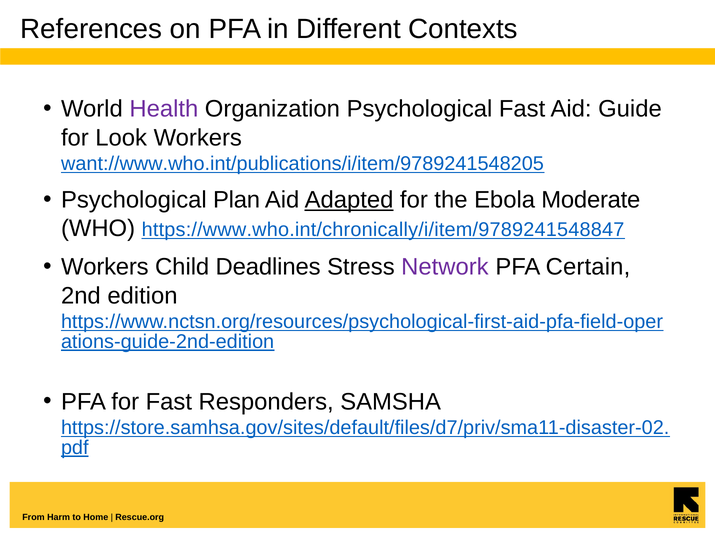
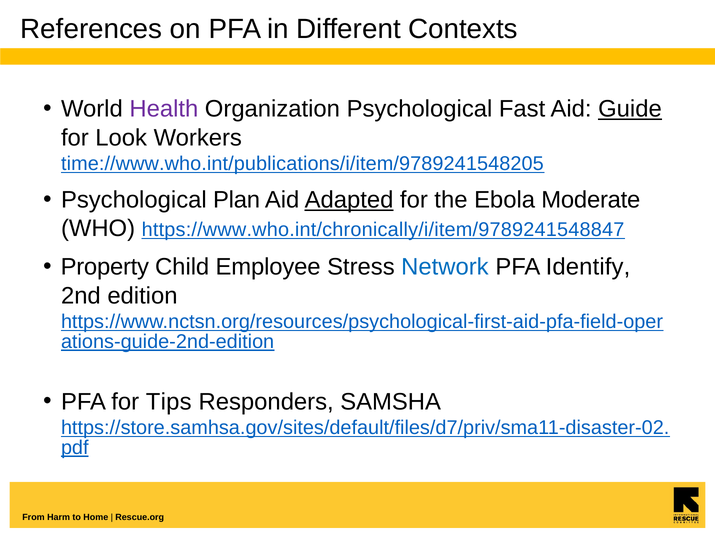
Guide underline: none -> present (630, 109)
want://www.who.int/publications/i/item/9789241548205: want://www.who.int/publications/i/item/9789241548205 -> time://www.who.int/publications/i/item/9789241548205 (302, 164)
Workers: Workers -> Property (105, 267)
Deadlines: Deadlines -> Employee (268, 267)
Network colour: purple -> blue (445, 267)
Certain: Certain -> Identify (588, 267)
for Fast: Fast -> Tips (169, 402)
